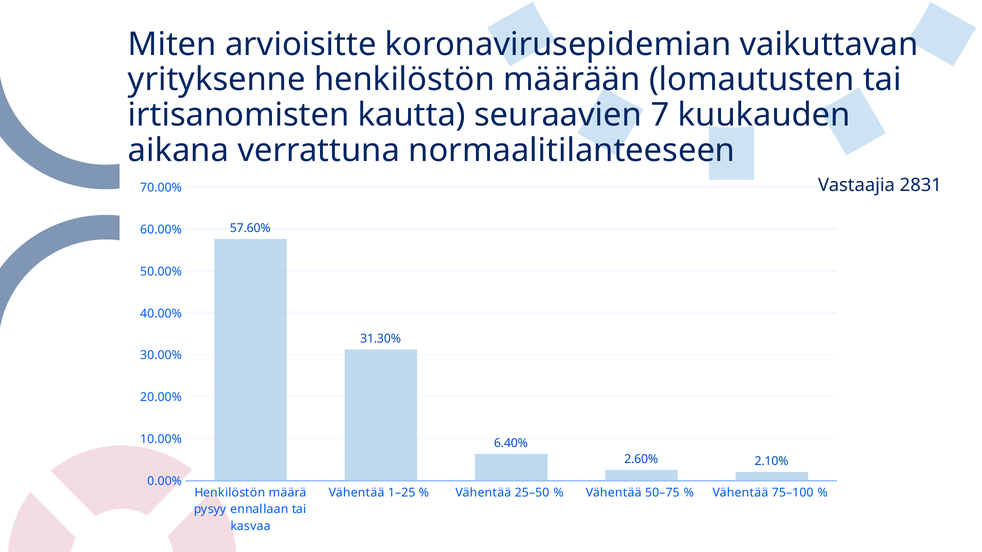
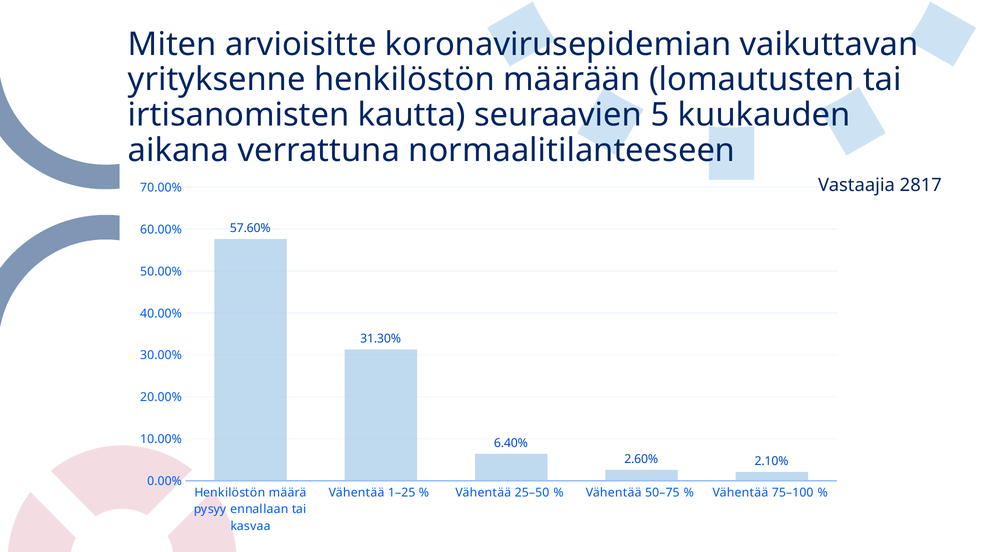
7: 7 -> 5 (660, 115)
2831: 2831 -> 2817 (921, 185)
